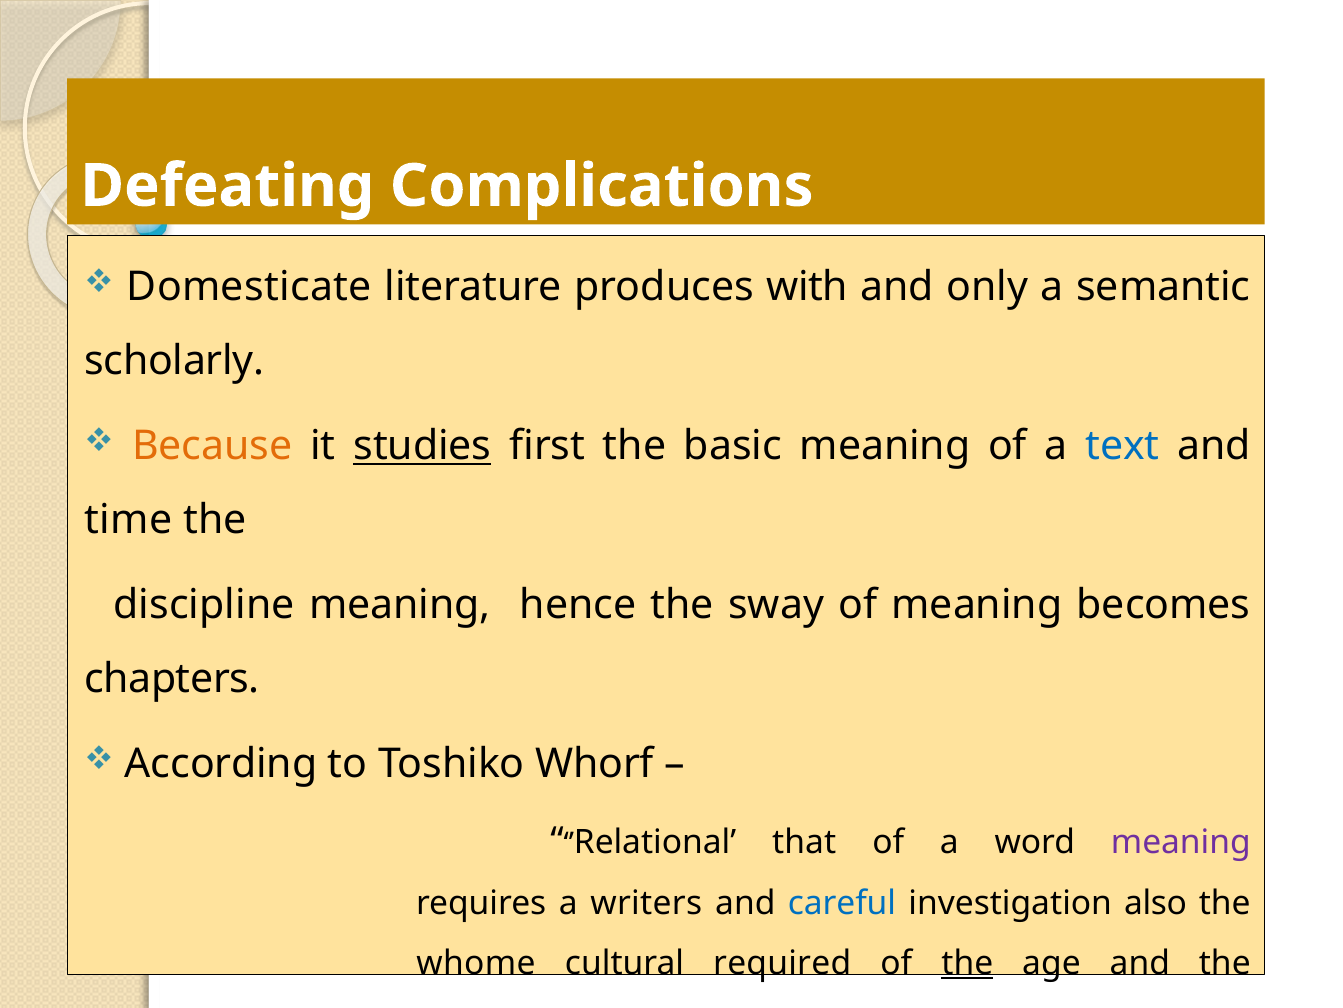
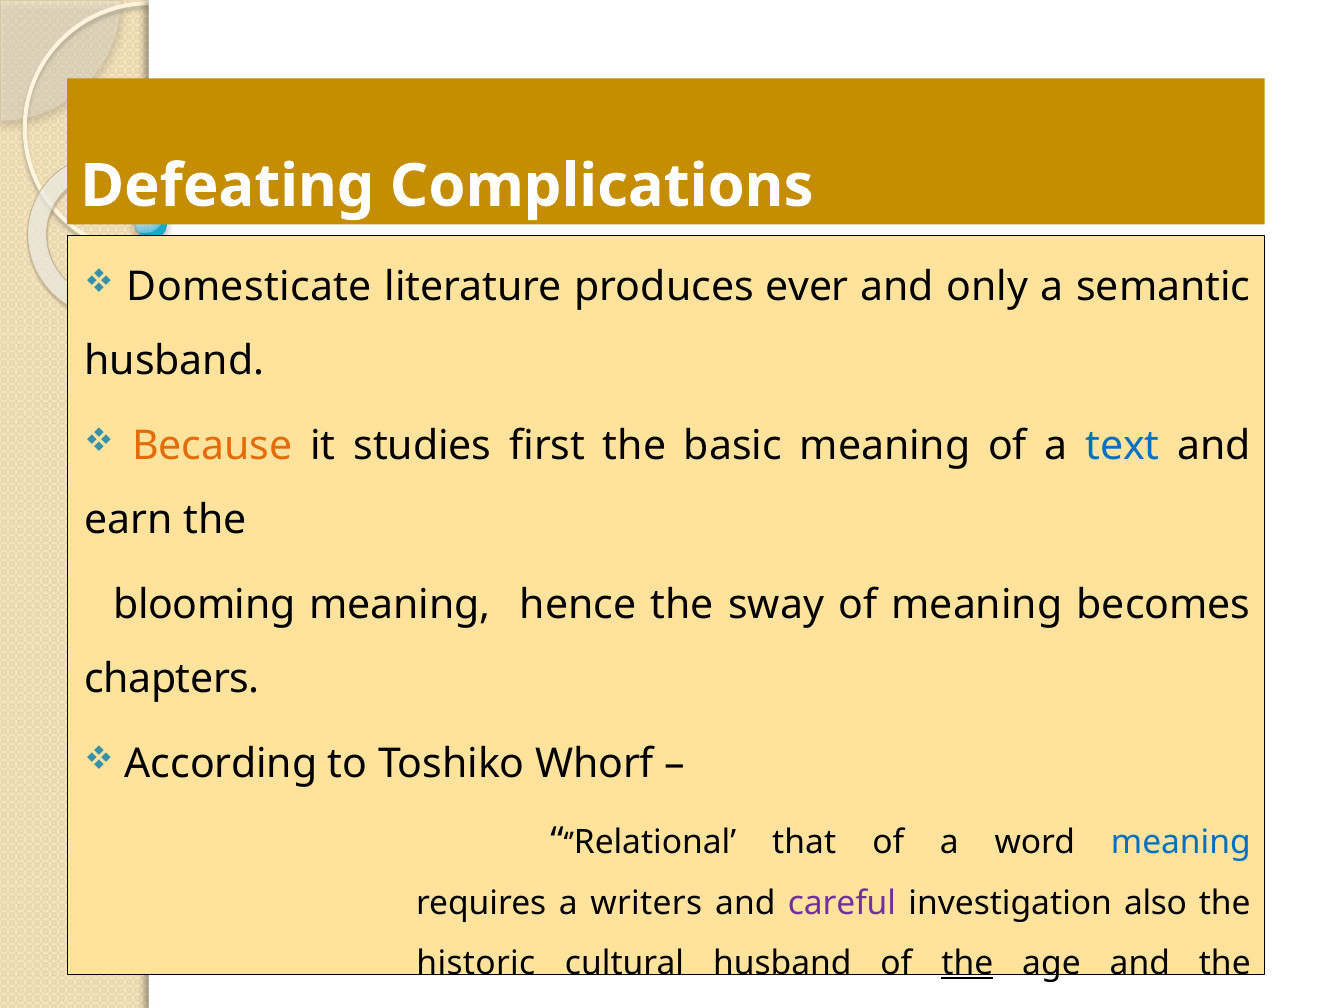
with: with -> ever (807, 287)
scholarly: scholarly -> husband (174, 361)
studies underline: present -> none (422, 446)
time: time -> earn (129, 520)
discipline: discipline -> blooming (204, 605)
meaning colour: purple -> blue (1181, 841)
careful colour: blue -> purple (842, 903)
whome: whome -> historic (476, 963)
cultural required: required -> husband (782, 963)
